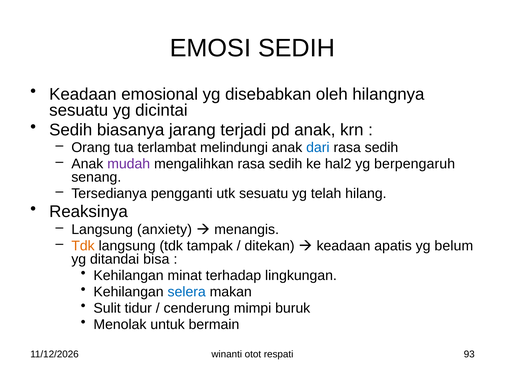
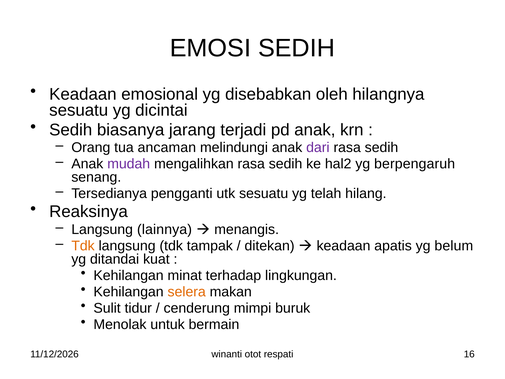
terlambat: terlambat -> ancaman (167, 147)
dari colour: blue -> purple (318, 147)
anxiety: anxiety -> lainnya (165, 229)
bisa: bisa -> kuat (156, 259)
selera colour: blue -> orange (187, 292)
93: 93 -> 16 (469, 354)
